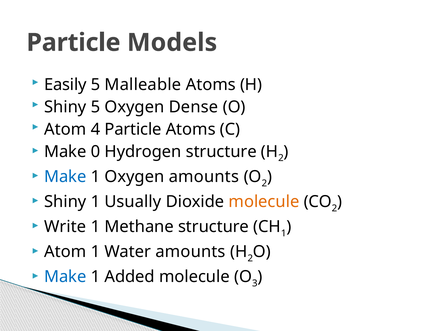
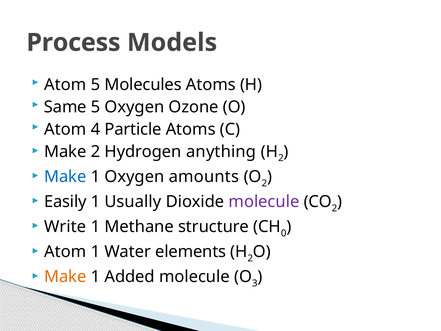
Particle: Particle -> Process (73, 43)
Easily: Easily -> Atom (65, 85)
Malleable: Malleable -> Molecules (143, 85)
Shiny: Shiny -> Same (65, 107)
Dense: Dense -> Ozone (194, 107)
Make 0: 0 -> 2 (95, 152)
Hydrogen structure: structure -> anything (221, 152)
Shiny: Shiny -> Easily (65, 202)
molecule colour: orange -> purple (264, 202)
1: 1 -> 0 (284, 233)
Water amounts: amounts -> elements (191, 252)
Make colour: blue -> orange (65, 277)
